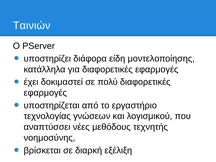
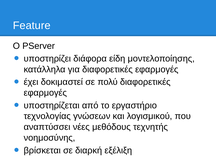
Ταινιών: Ταινιών -> Feature (32, 26)
